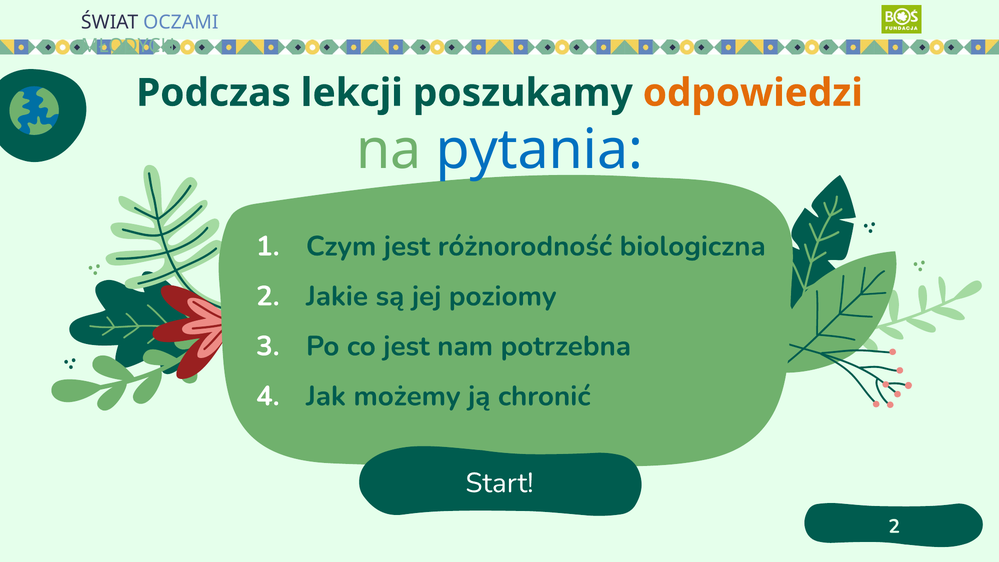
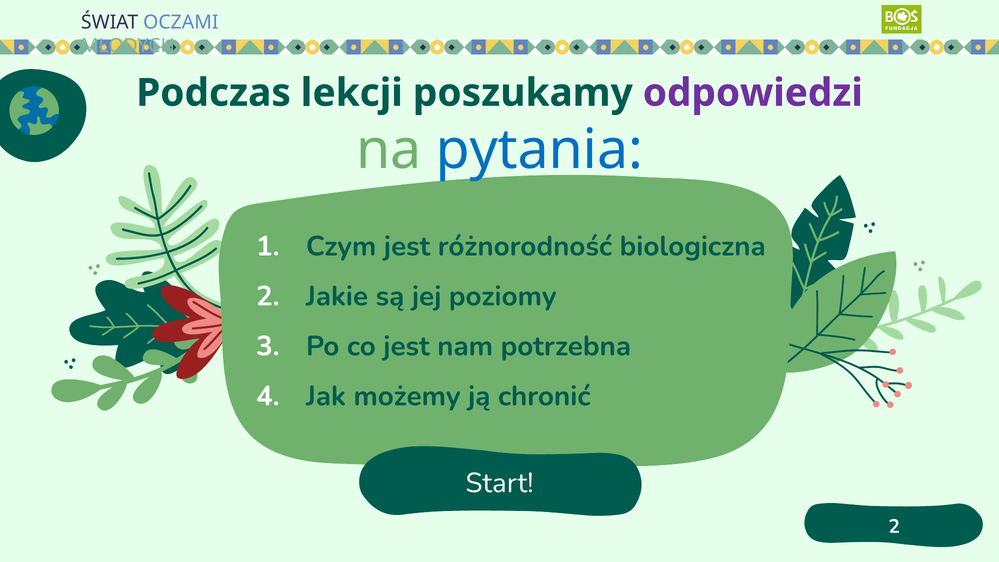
odpowiedzi colour: orange -> purple (753, 93)
